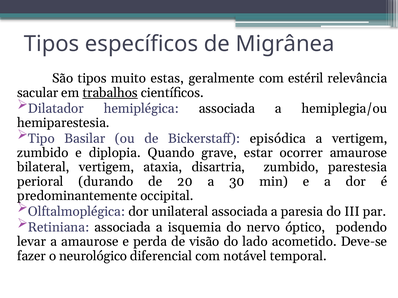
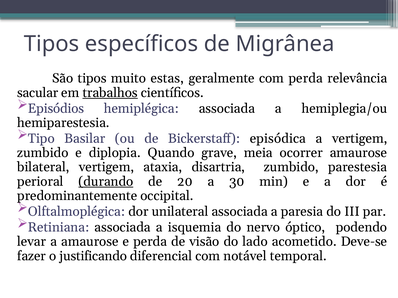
com estéril: estéril -> perda (306, 78)
Dilatador: Dilatador -> Episódios (56, 109)
estar: estar -> meia (258, 153)
durando underline: none -> present (106, 182)
neurológico: neurológico -> justificando (93, 256)
